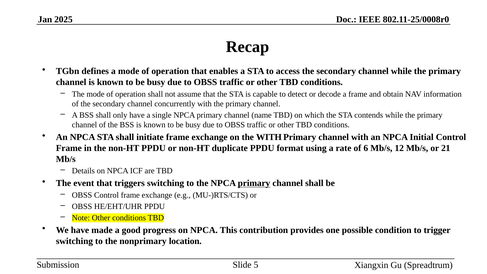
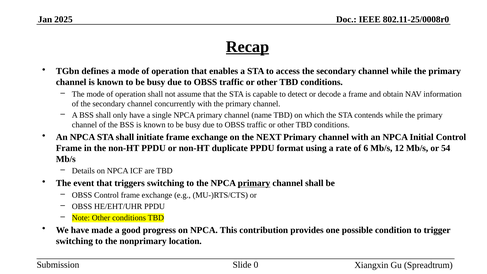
Recap underline: none -> present (248, 47)
the WITH: WITH -> NEXT (269, 137)
21: 21 -> 54 (446, 148)
5: 5 -> 0 (256, 265)
